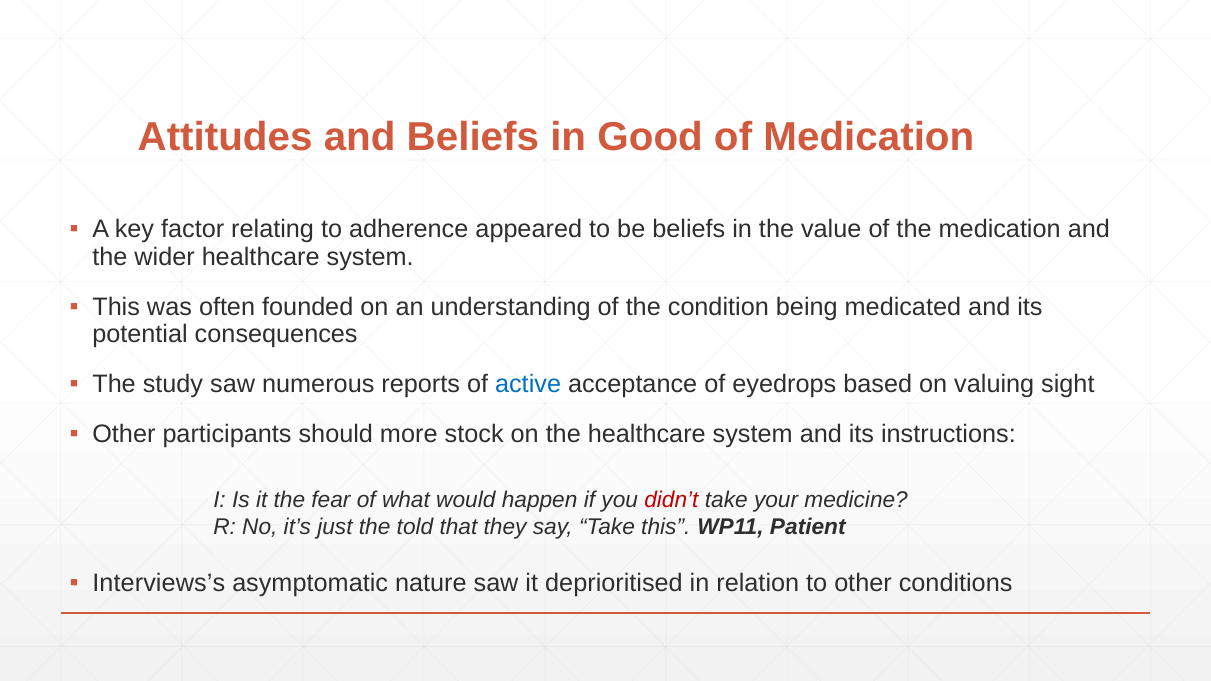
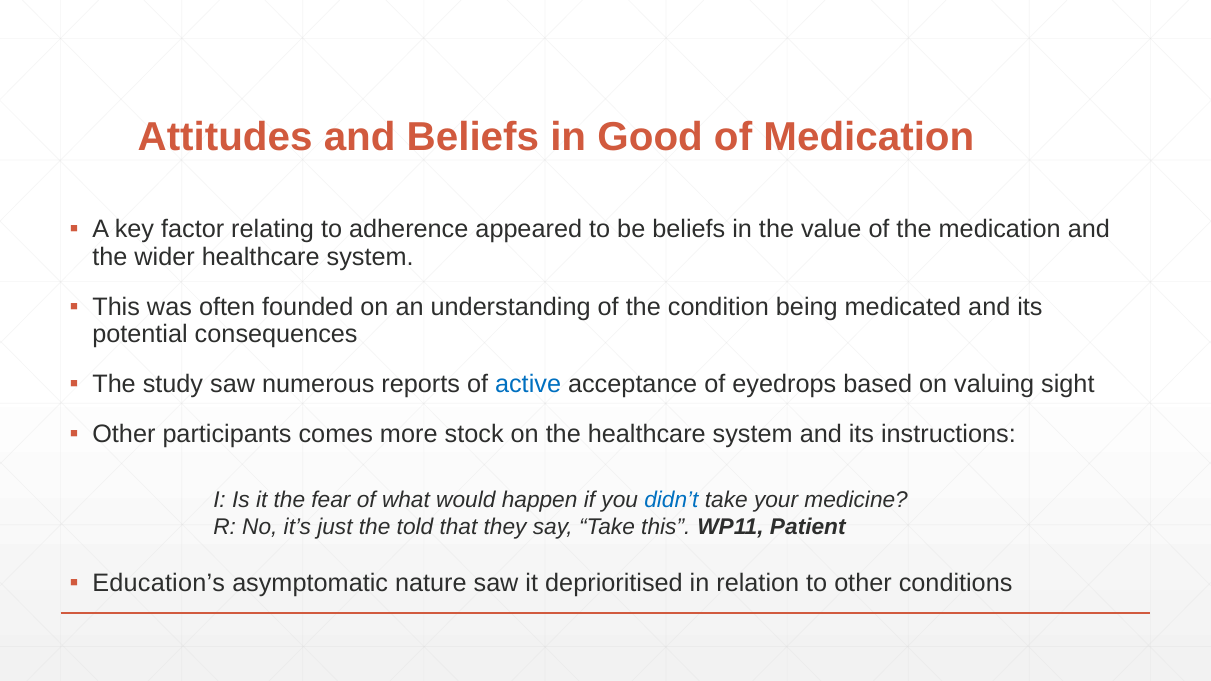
should: should -> comes (336, 434)
didn’t colour: red -> blue (671, 500)
Interviews’s: Interviews’s -> Education’s (159, 584)
